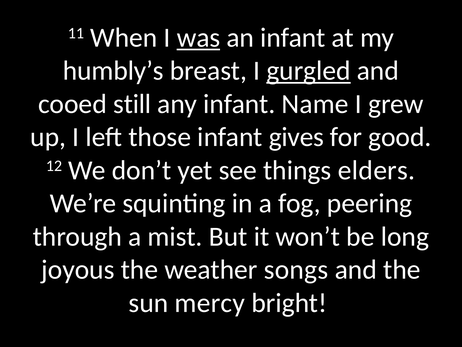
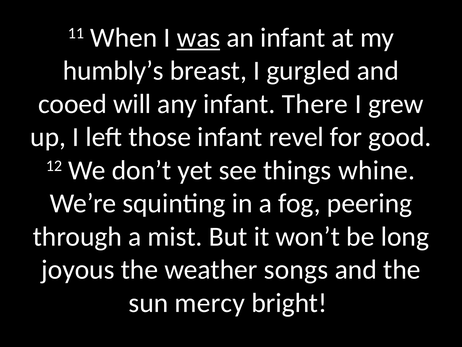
gurgled underline: present -> none (309, 71)
still: still -> will (132, 104)
Name: Name -> There (315, 104)
gives: gives -> revel (296, 137)
elders: elders -> whine (377, 170)
